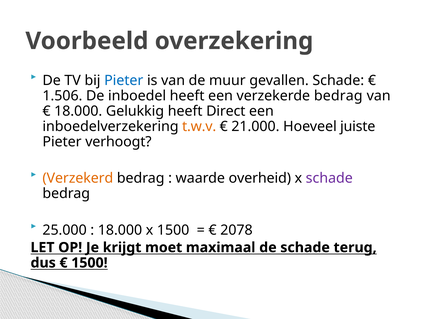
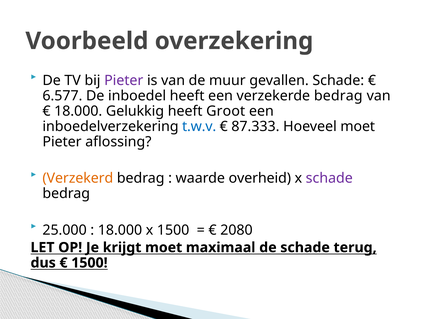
Pieter colour: blue -> purple (124, 80)
1.506: 1.506 -> 6.577 (62, 96)
Direct: Direct -> Groot (226, 111)
t.w.v colour: orange -> blue (199, 126)
21.000: 21.000 -> 87.333 (255, 126)
Hoeveel juiste: juiste -> moet (358, 126)
verhoogt: verhoogt -> aflossing (118, 142)
2078: 2078 -> 2080 (236, 230)
